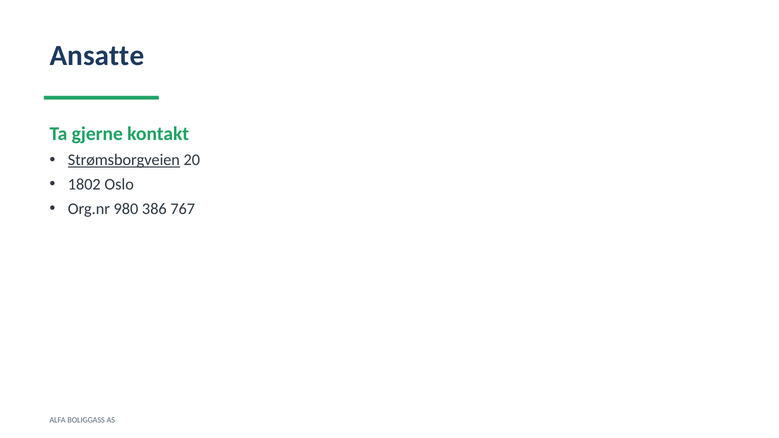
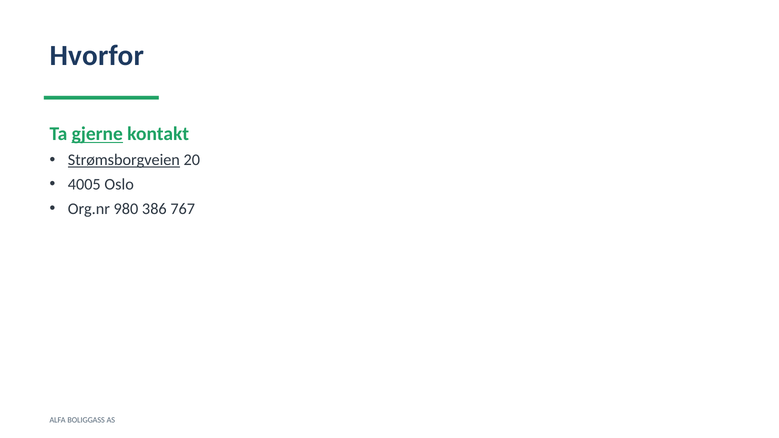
Ansatte: Ansatte -> Hvorfor (97, 56)
gjerne underline: none -> present (97, 134)
1802: 1802 -> 4005 (84, 185)
